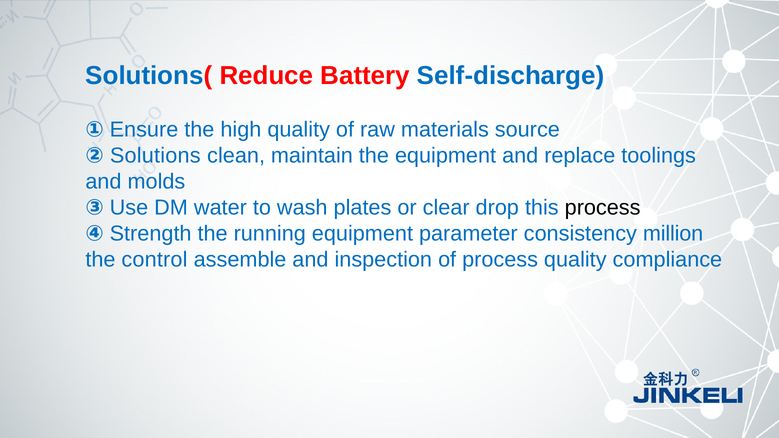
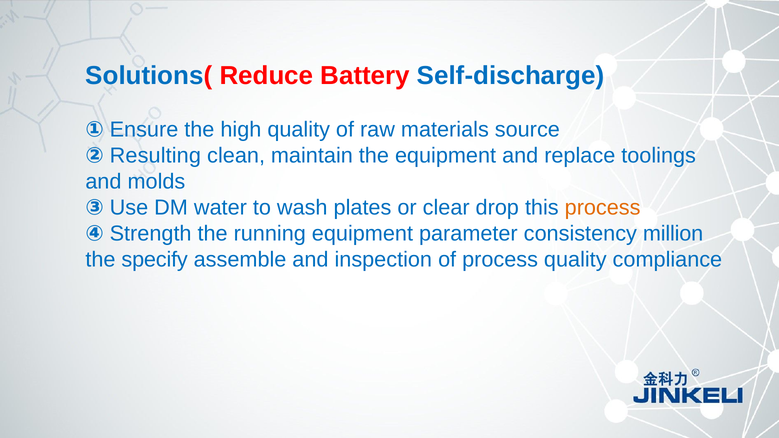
Solutions: Solutions -> Resulting (155, 156)
process colour: black -> orange (603, 208)
control: control -> specify (155, 260)
